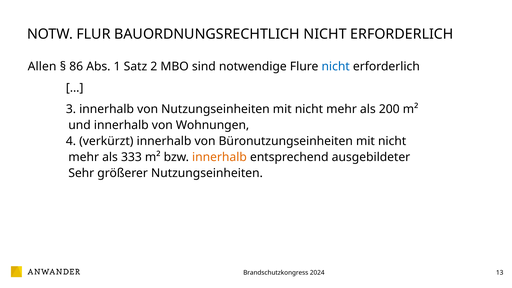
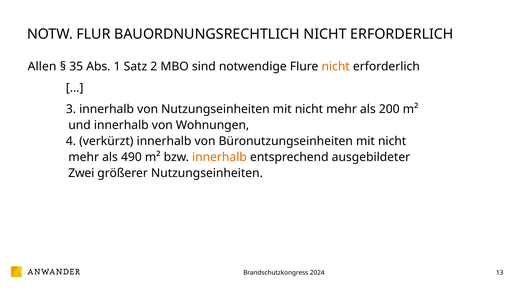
86: 86 -> 35 (76, 67)
nicht colour: blue -> orange (336, 67)
333: 333 -> 490 (131, 157)
Sehr: Sehr -> Zwei (81, 173)
